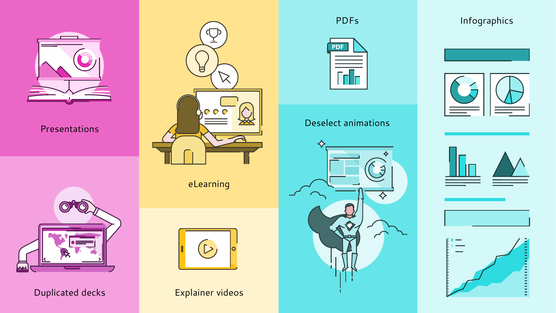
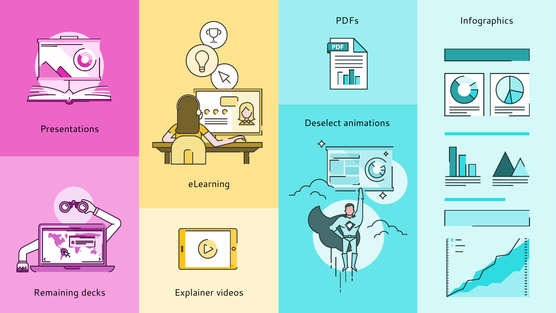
Duplicated: Duplicated -> Remaining (56, 292)
